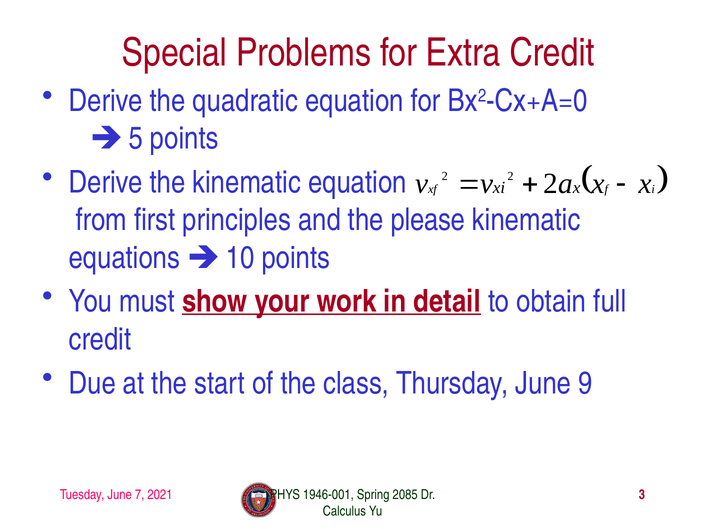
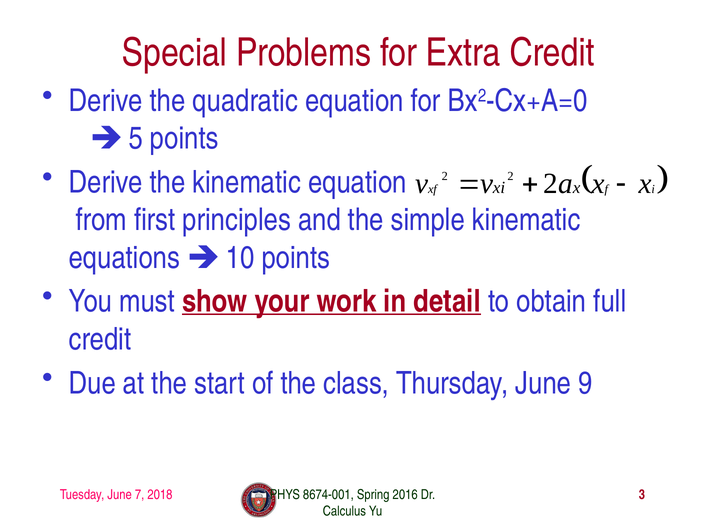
please: please -> simple (428, 220)
2021: 2021 -> 2018 (160, 494)
1946-001: 1946-001 -> 8674-001 (328, 494)
2085: 2085 -> 2016 (405, 494)
